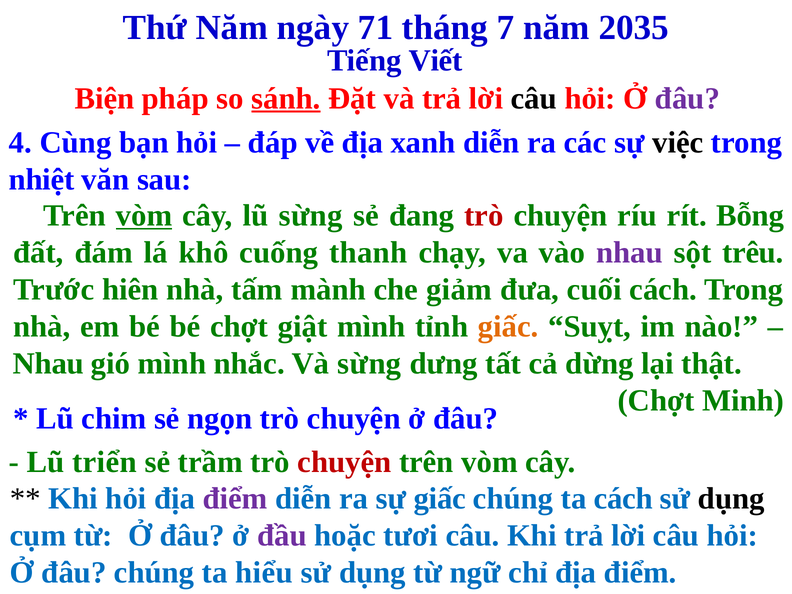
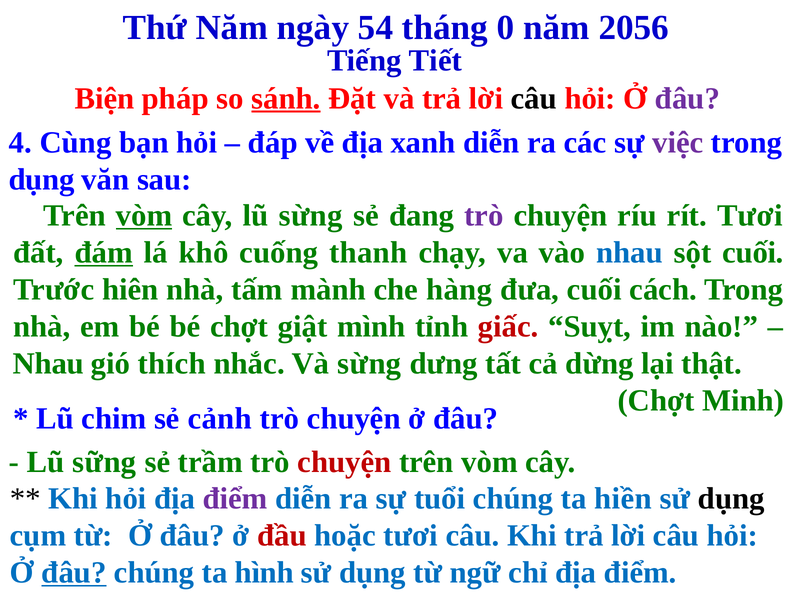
71: 71 -> 54 (375, 28)
7: 7 -> 0 (506, 28)
2035: 2035 -> 2056 (634, 28)
Viết: Viết -> Tiết (435, 60)
việc colour: black -> purple (678, 143)
nhiệt: nhiệt -> dụng (42, 180)
trò colour: red -> purple (484, 215)
rít Bỗng: Bỗng -> Tươi (750, 215)
đám underline: none -> present (104, 252)
nhau colour: purple -> blue (629, 252)
sột trêu: trêu -> cuối (753, 252)
giảm: giảm -> hàng (459, 289)
giấc colour: orange -> red (508, 326)
gió mình: mình -> thích (172, 363)
ngọn: ngọn -> cảnh (220, 419)
triển: triển -> sững (104, 462)
sự giấc: giấc -> tuổi (440, 499)
ta cách: cách -> hiền (623, 499)
đầu colour: purple -> red (282, 536)
đâu underline: none -> present (74, 573)
hiểu: hiểu -> hình (264, 573)
